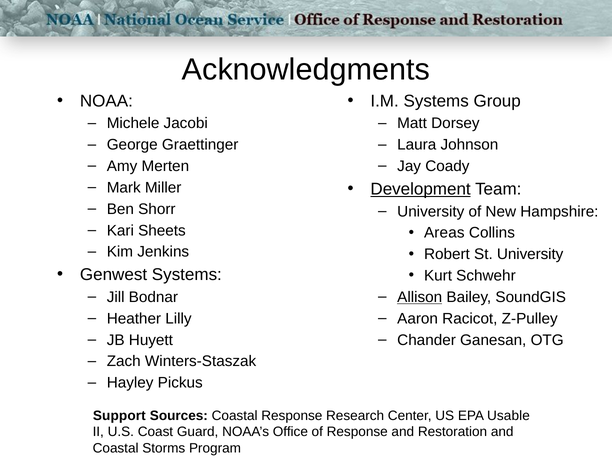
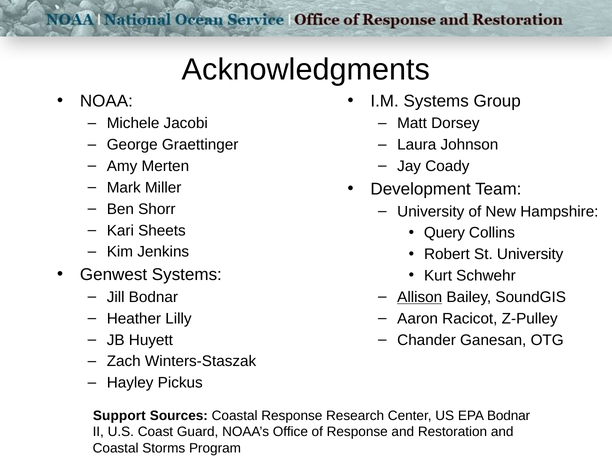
Development underline: present -> none (421, 189)
Areas: Areas -> Query (444, 233)
EPA Usable: Usable -> Bodnar (509, 416)
